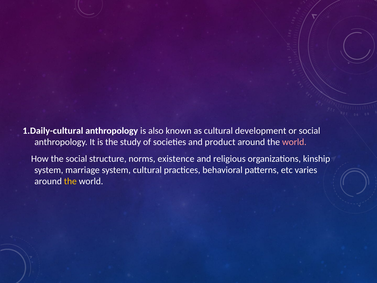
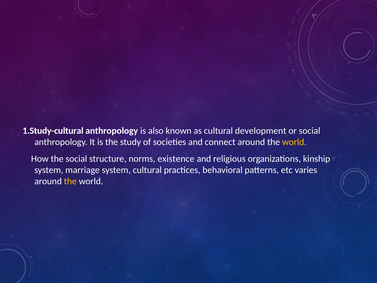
1.Daily-cultural: 1.Daily-cultural -> 1.Study-cultural (53, 131)
product: product -> connect (220, 142)
world colour: pink -> yellow (294, 142)
